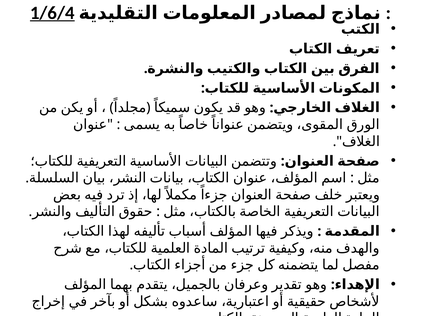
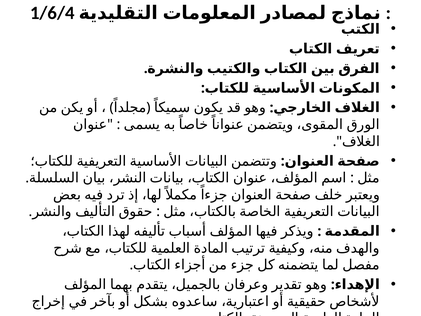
1/6/4 underline: present -> none (52, 13)
